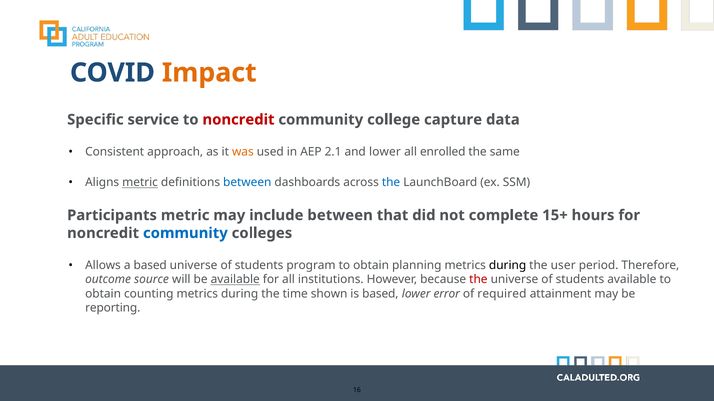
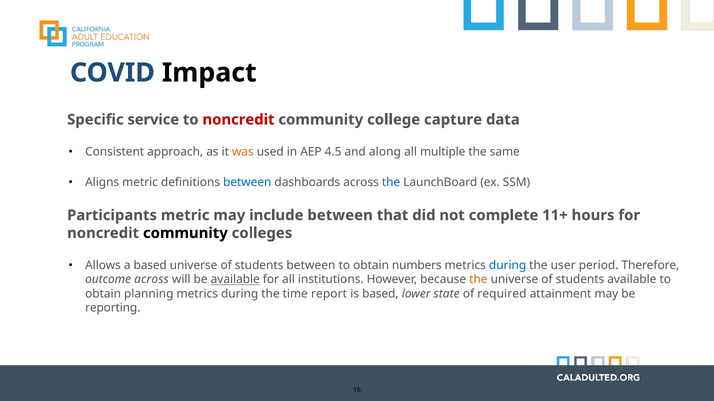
Impact colour: orange -> black (209, 73)
2.1: 2.1 -> 4.5 (333, 152)
and lower: lower -> along (385, 152)
enrolled: enrolled -> multiple (443, 152)
metric underline: present -> none (140, 183)
15+: 15+ -> 11+ (555, 216)
community colour: blue -> black (185, 233)
students program: program -> between (311, 266)
planning: planning -> numbers (417, 266)
during colour: black -> blue (508, 266)
outcome source: source -> across (151, 280)
the colour: red -> orange (478, 280)
counting: counting -> planning (149, 294)
shown: shown -> report (329, 294)
error: error -> state (447, 294)
